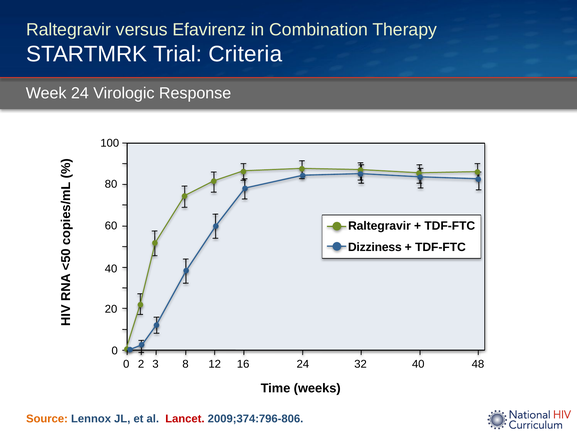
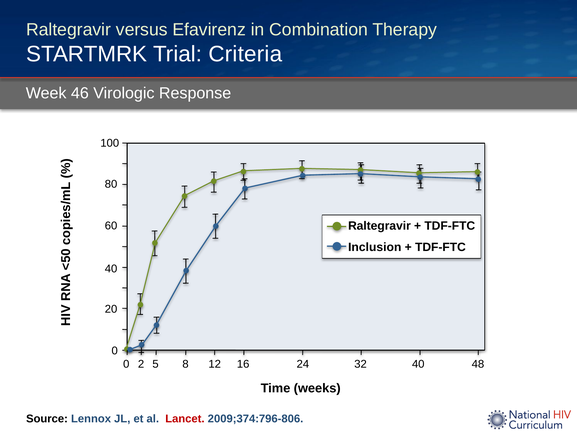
Week 24: 24 -> 46 (80, 93)
Dizziness: Dizziness -> Inclusion (375, 247)
2 3: 3 -> 5 (155, 364)
Source colour: orange -> black (47, 419)
